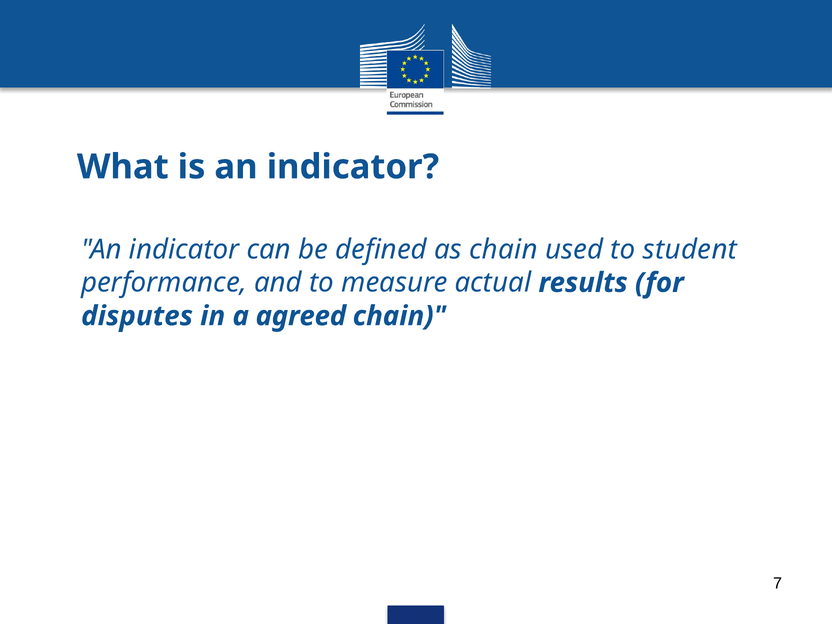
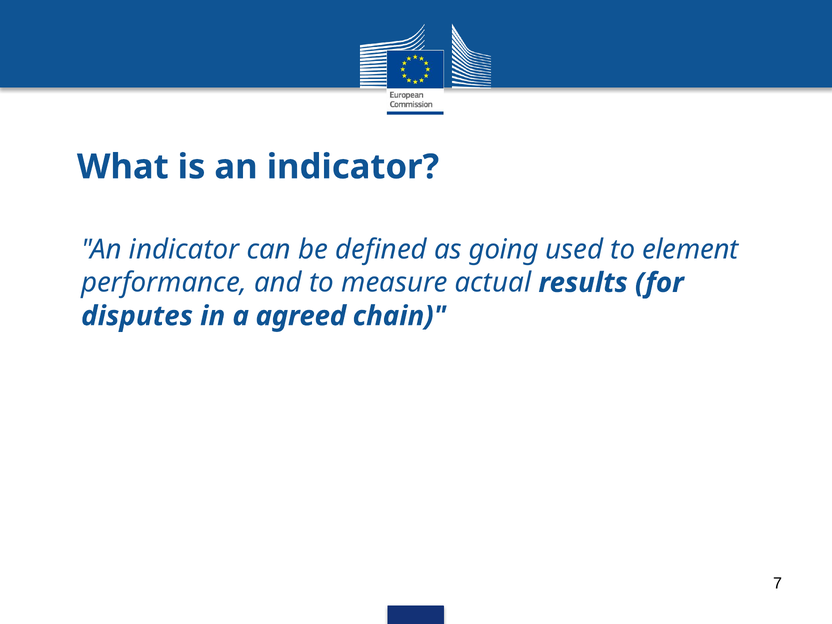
as chain: chain -> going (504, 250)
student: student -> element (690, 250)
